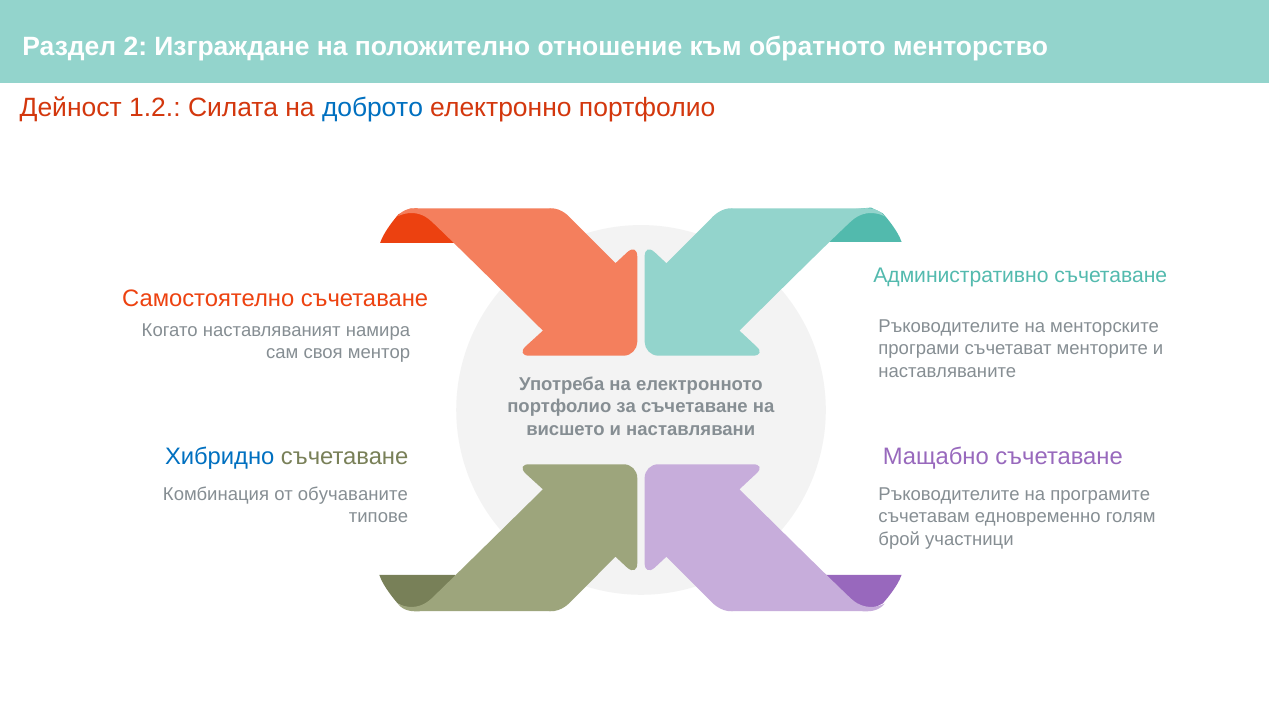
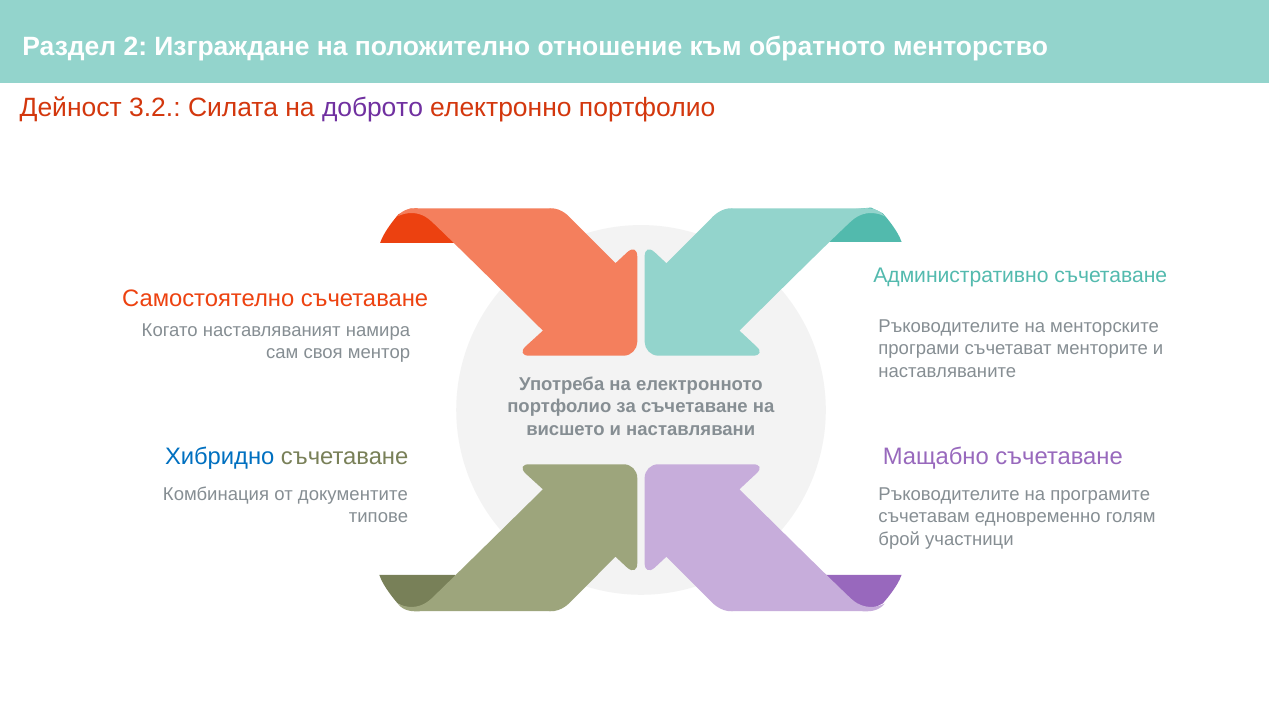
1.2: 1.2 -> 3.2 (155, 108)
доброто colour: blue -> purple (373, 108)
обучаваните: обучаваните -> документите (353, 494)
